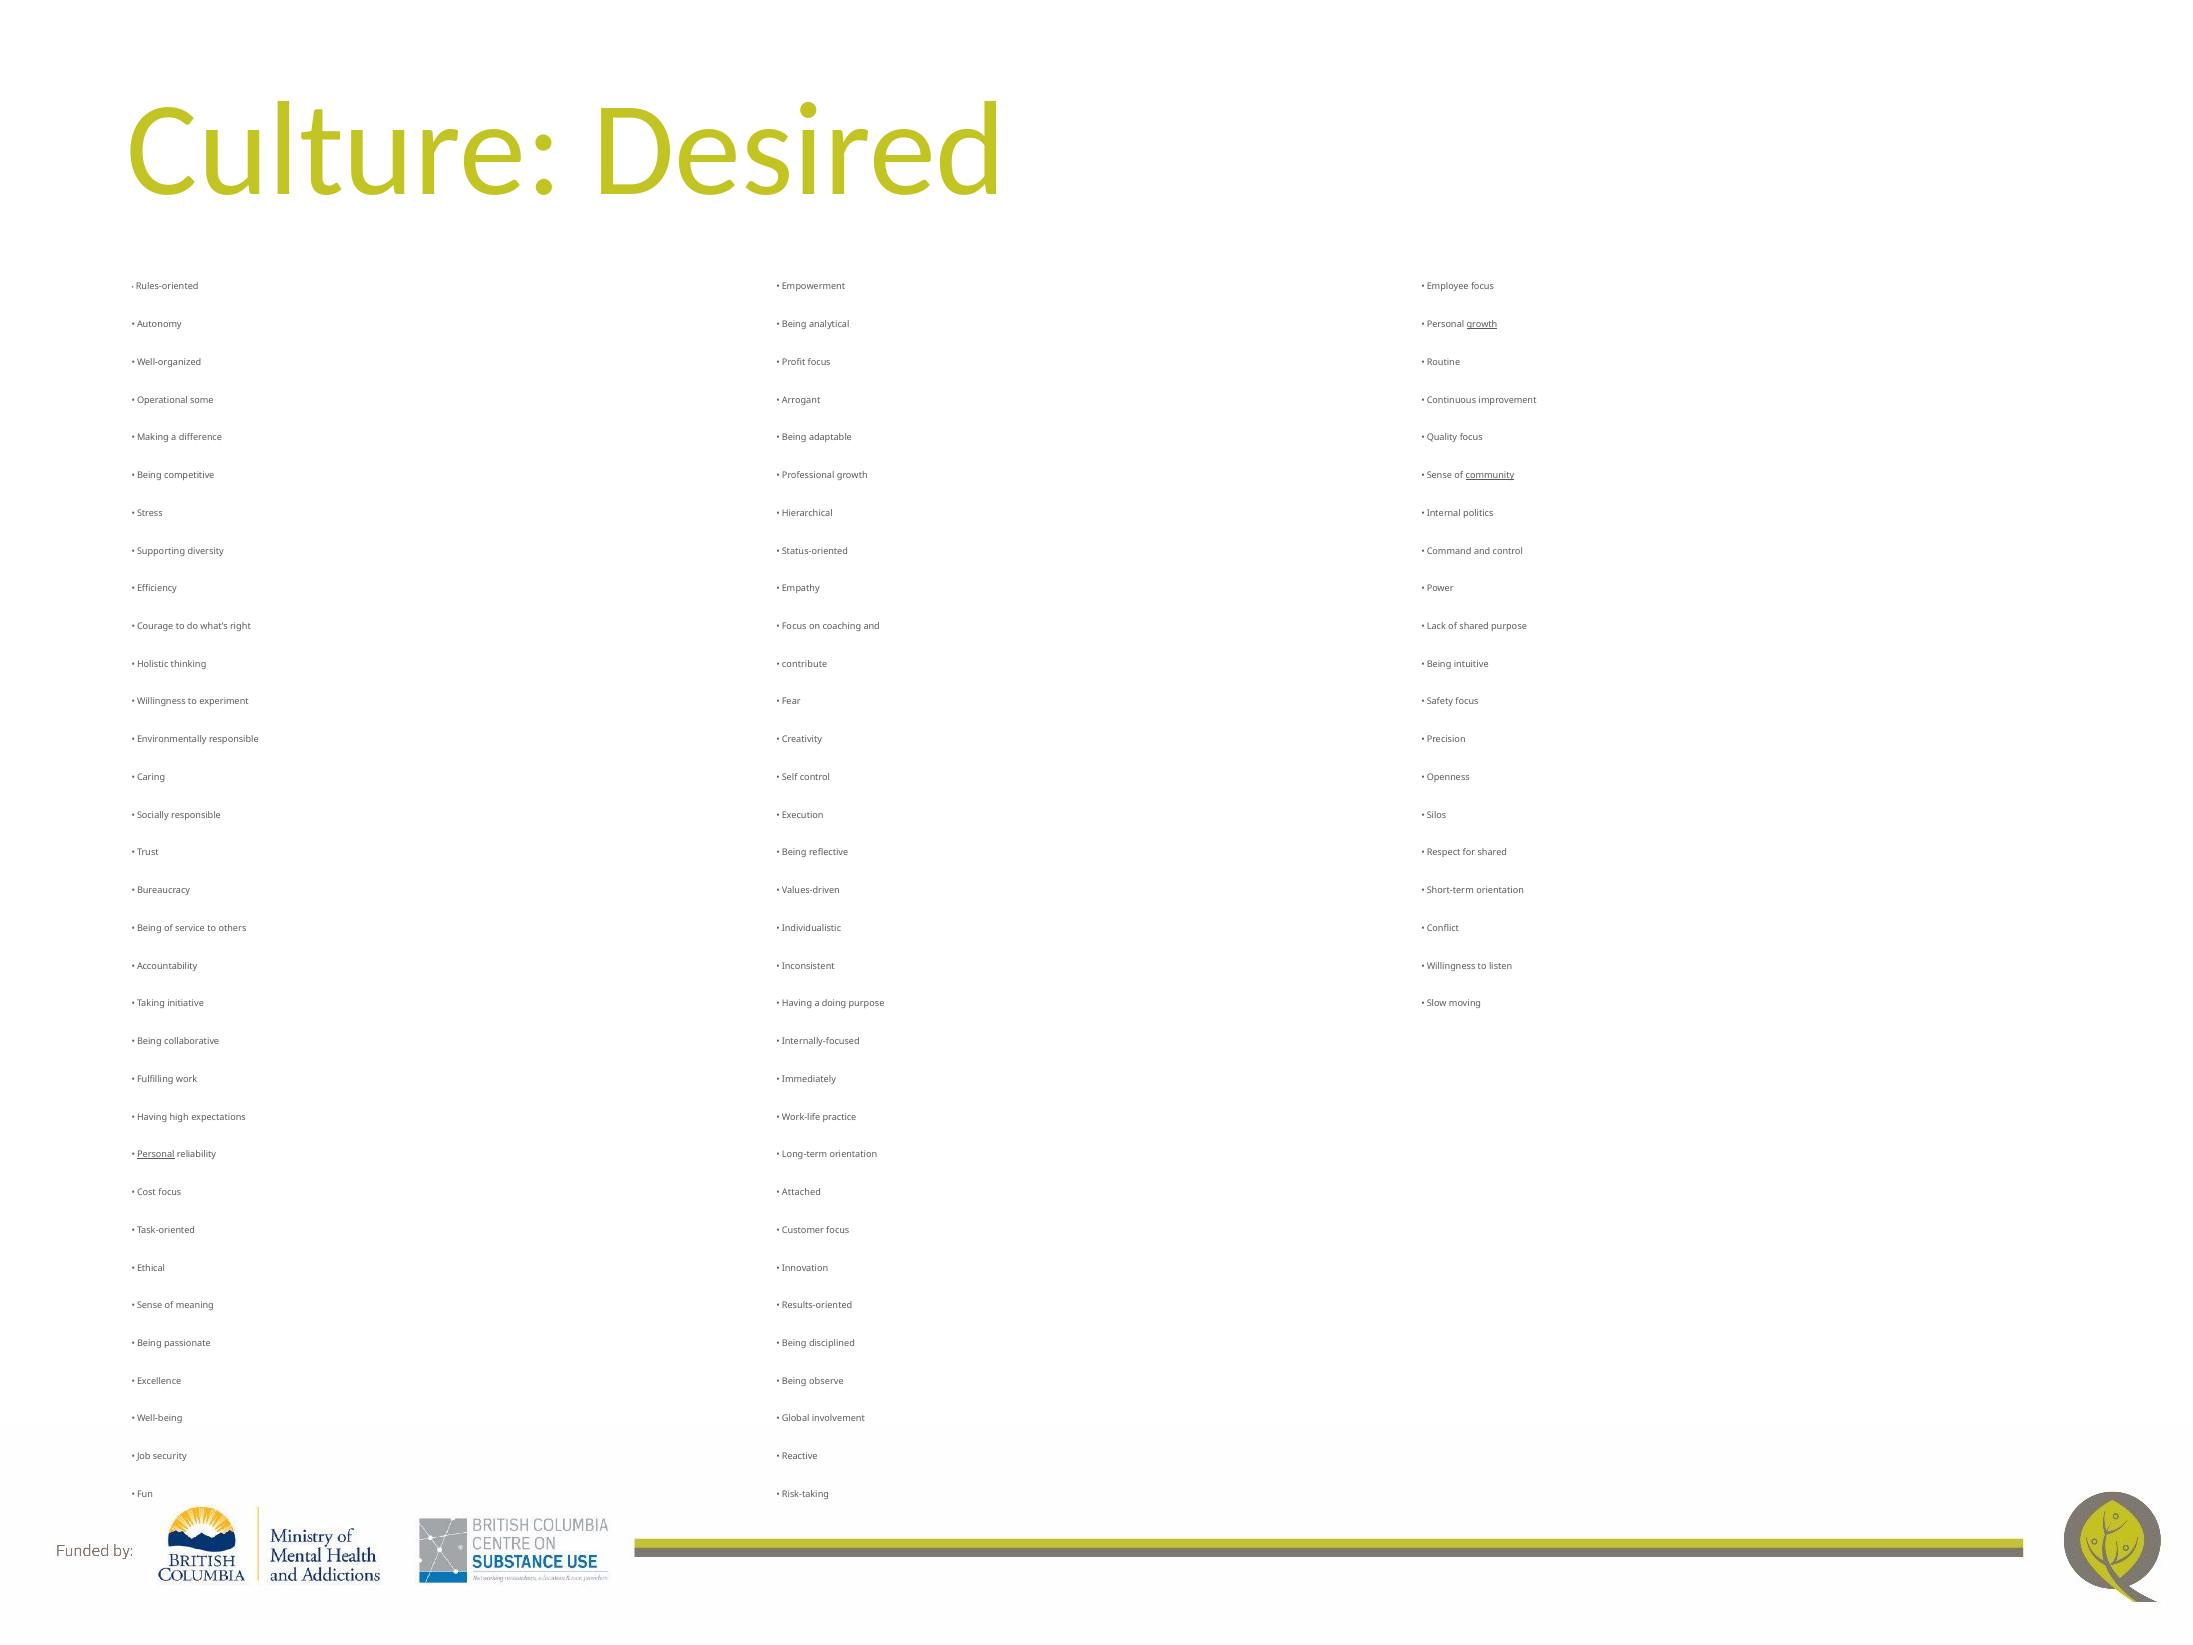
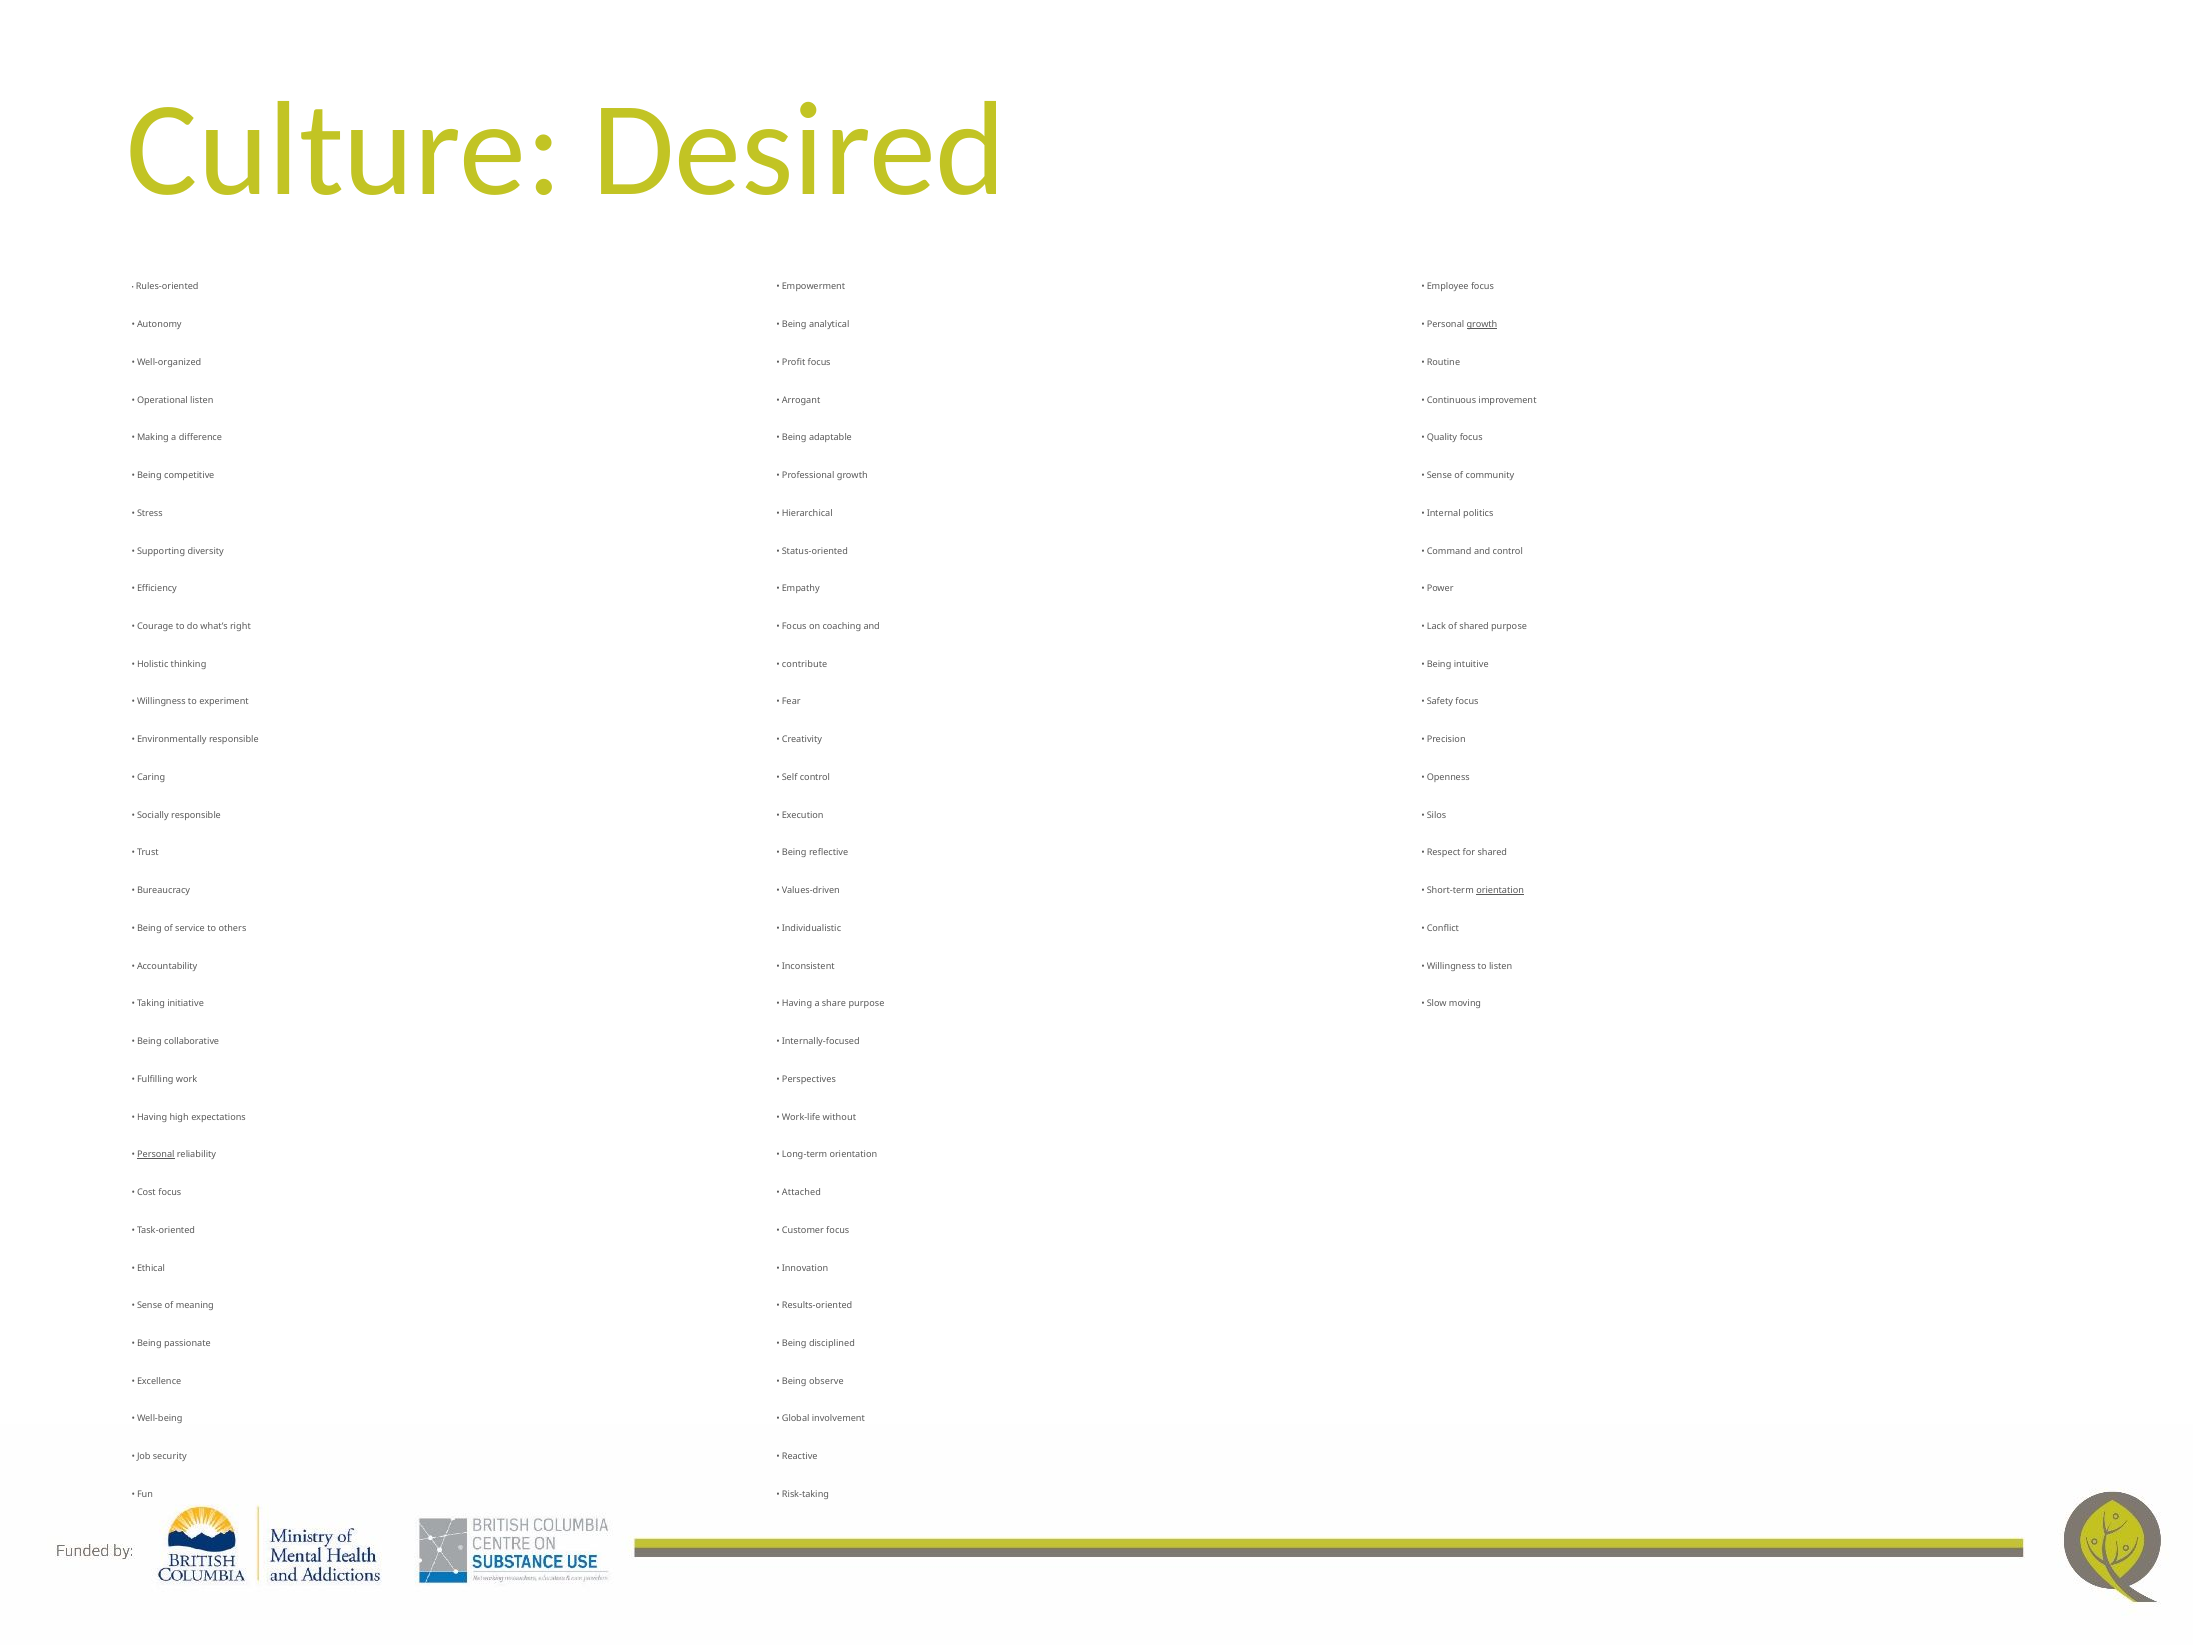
Operational some: some -> listen (202, 400)
community underline: present -> none (1490, 475)
orientation underline: none -> present (1500, 890)
doing: doing -> share (834, 1004)
Immediately: Immediately -> Perspectives (809, 1079)
practice: practice -> without (839, 1117)
